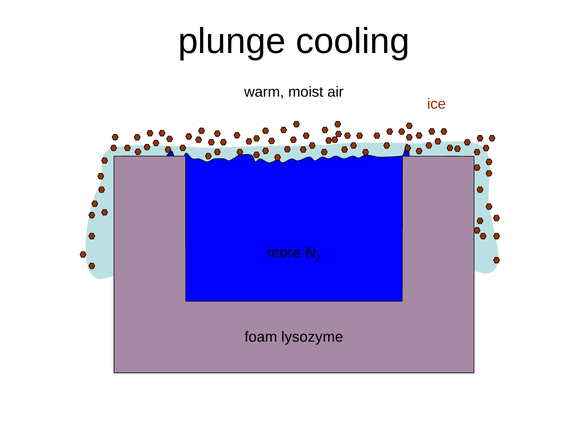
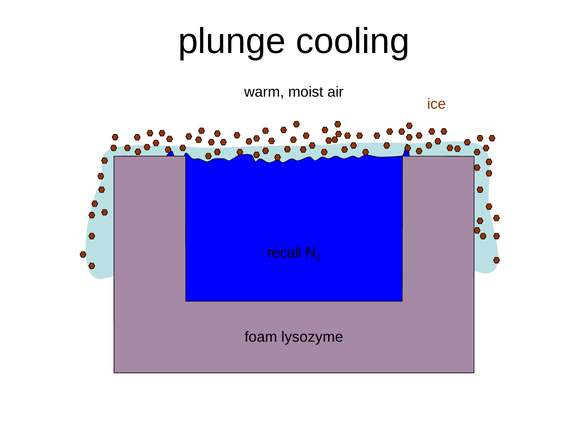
more: more -> recall (284, 253)
